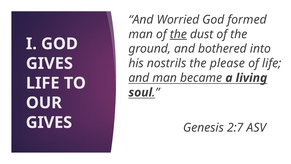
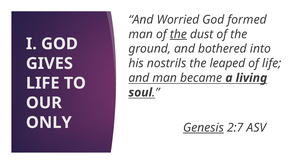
please: please -> leaped (227, 63)
GIVES: GIVES -> ONLY (49, 122)
Genesis underline: none -> present (203, 127)
